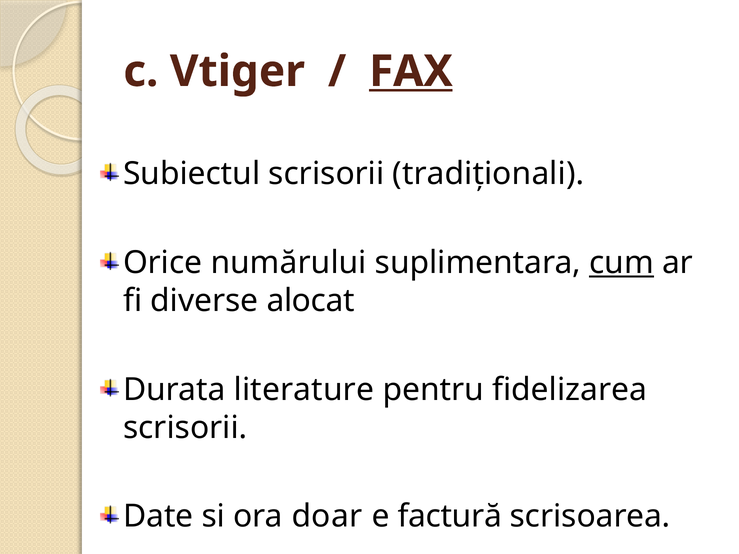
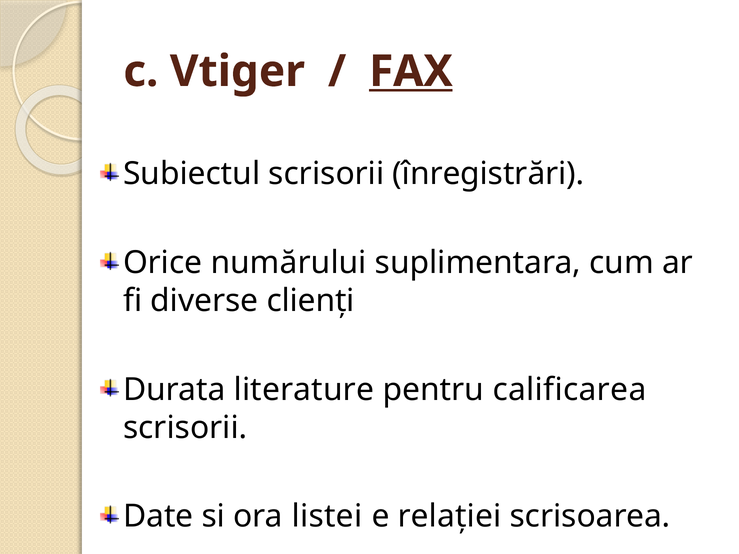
tradiționali: tradiționali -> înregistrări (488, 174)
cum underline: present -> none (622, 263)
alocat: alocat -> clienți (311, 301)
fidelizarea: fidelizarea -> calificarea (570, 390)
doar: doar -> listei (327, 517)
factură: factură -> relației (450, 517)
